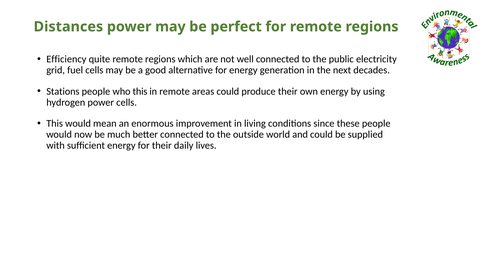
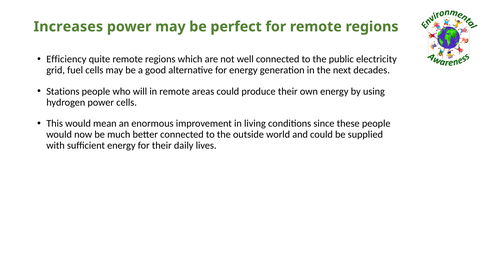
Distances: Distances -> Increases (68, 27)
who this: this -> will (140, 91)
